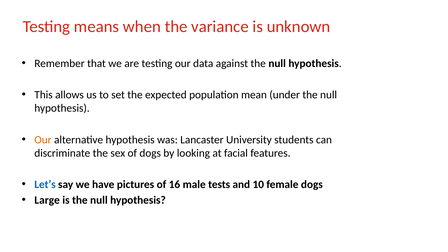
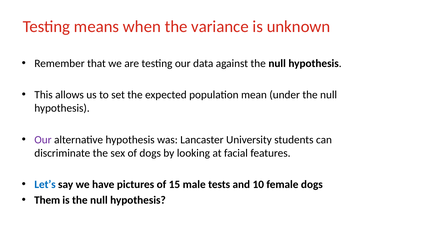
Our colour: orange -> purple (43, 140)
16: 16 -> 15 (174, 184)
Large: Large -> Them (47, 200)
